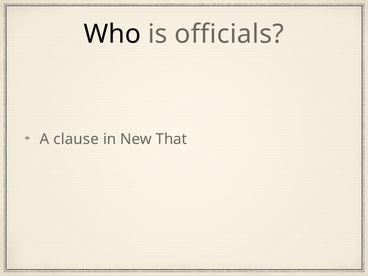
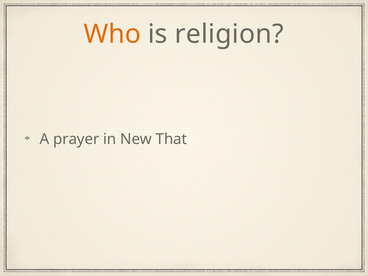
Who colour: black -> orange (112, 34)
officials: officials -> religion (229, 34)
clause: clause -> prayer (76, 139)
